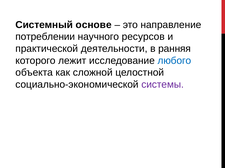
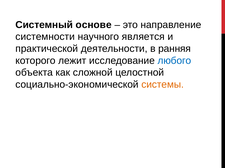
потреблении: потреблении -> системности (45, 37)
ресурсов: ресурсов -> является (143, 37)
системы colour: purple -> orange (163, 85)
